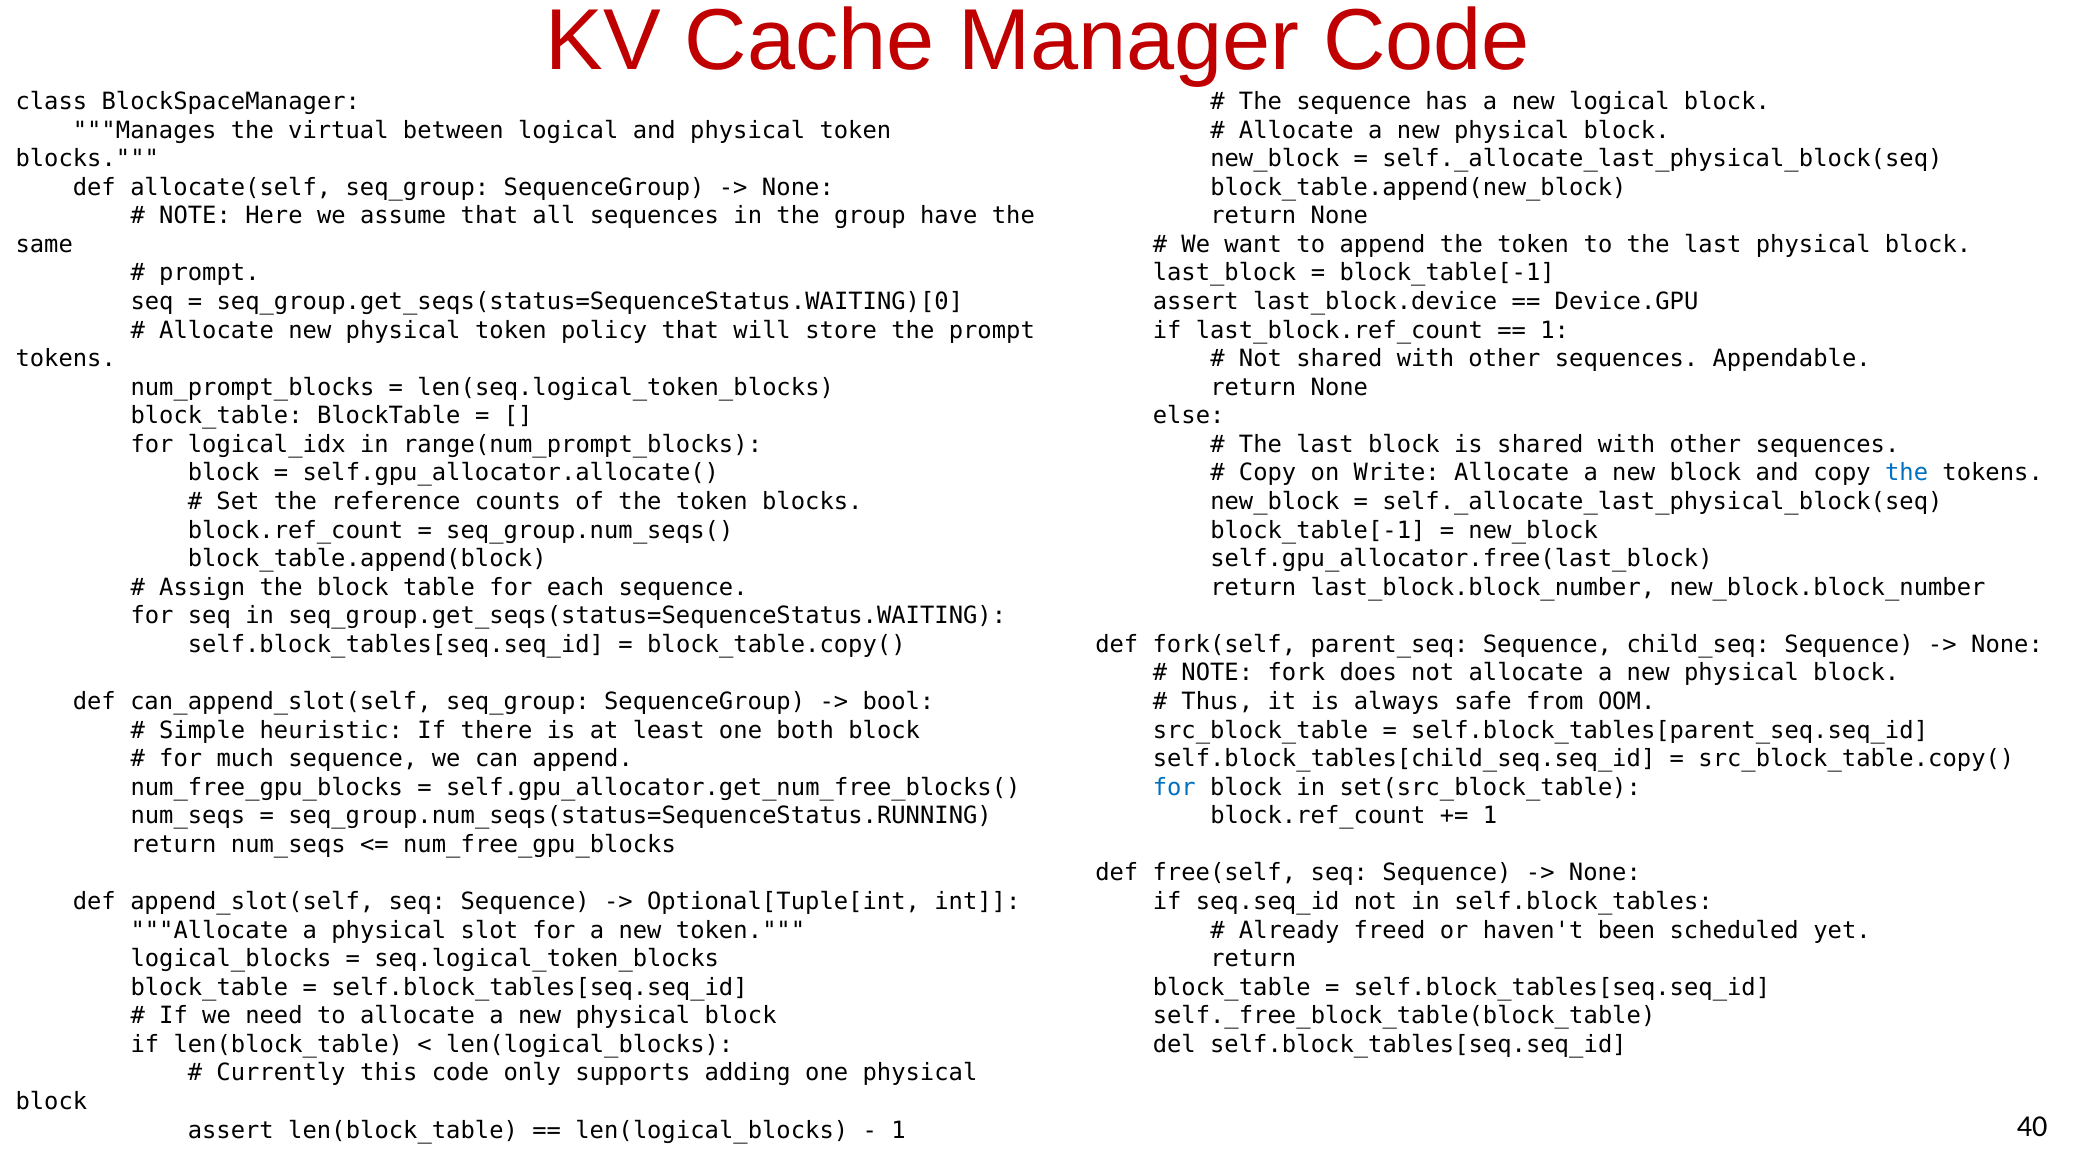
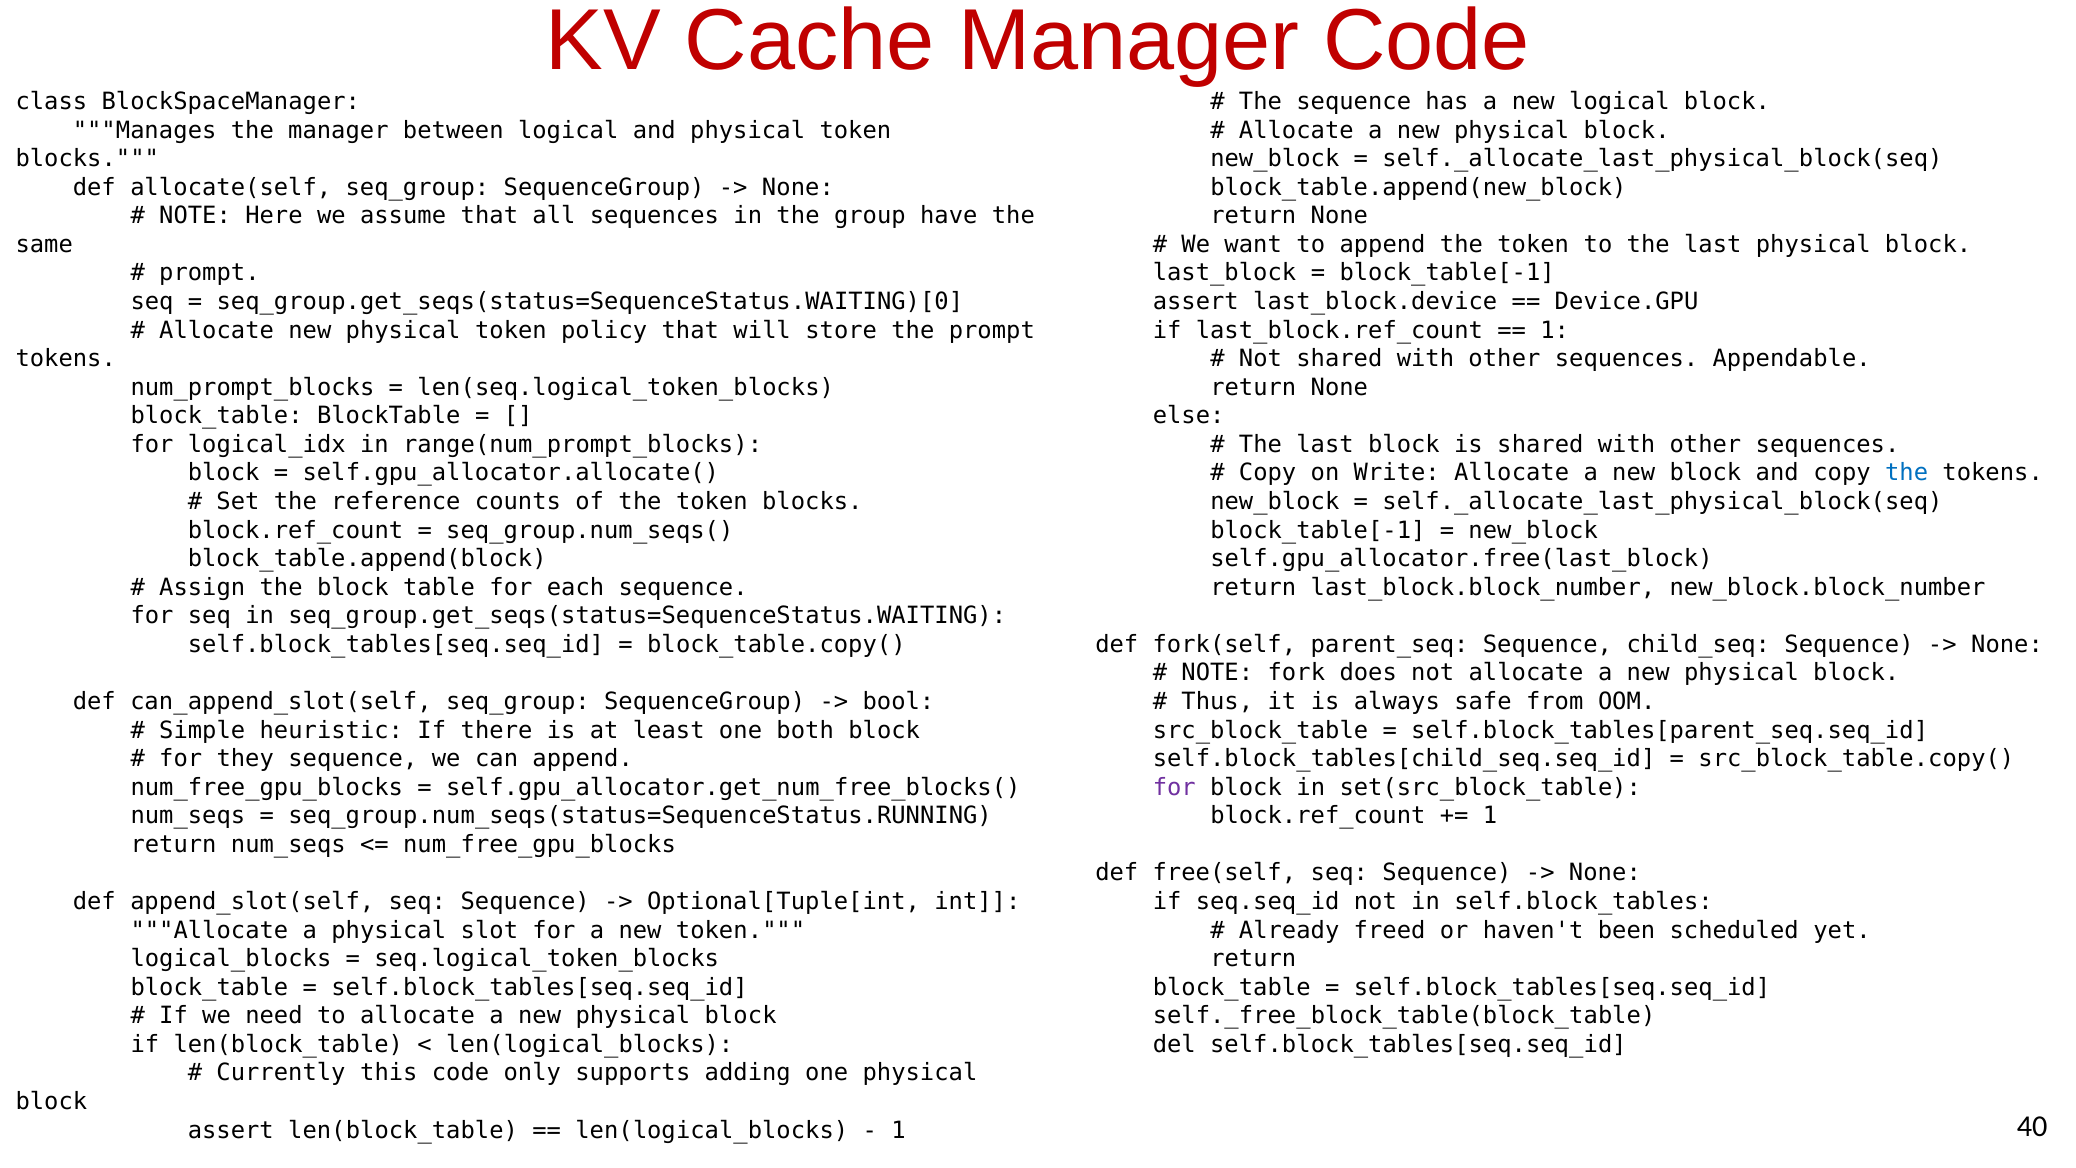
the virtual: virtual -> manager (338, 130)
much: much -> they (245, 759)
for colour: blue -> purple (1174, 787)
